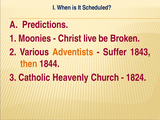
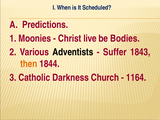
Broken: Broken -> Bodies (125, 38)
Adventists colour: orange -> black (73, 52)
Heavenly: Heavenly -> Darkness (71, 78)
1824: 1824 -> 1164 (136, 78)
